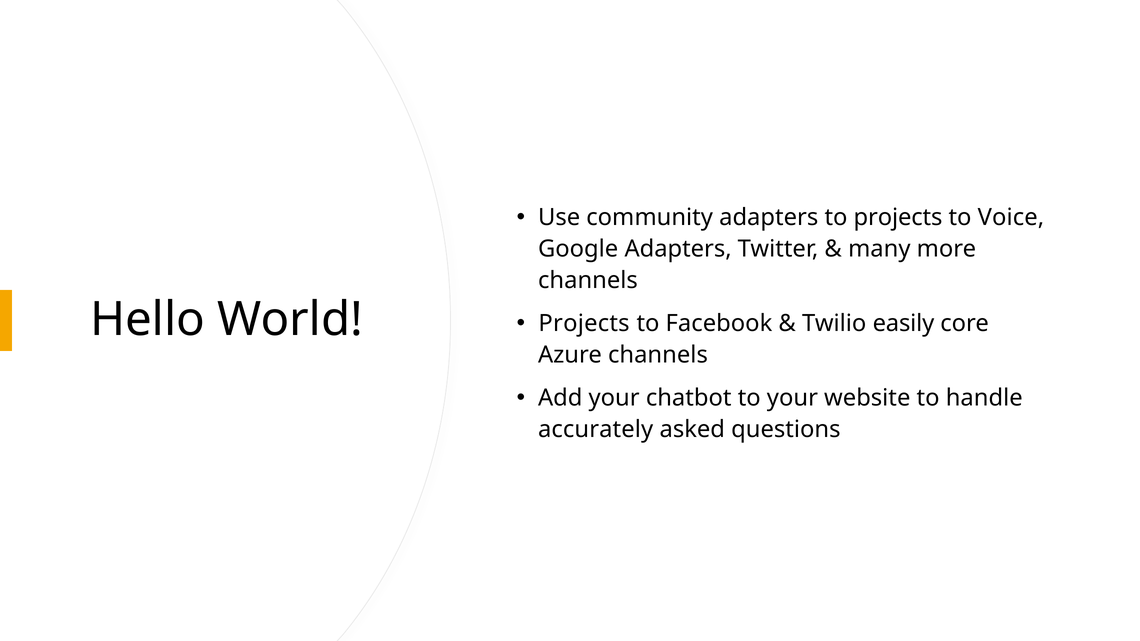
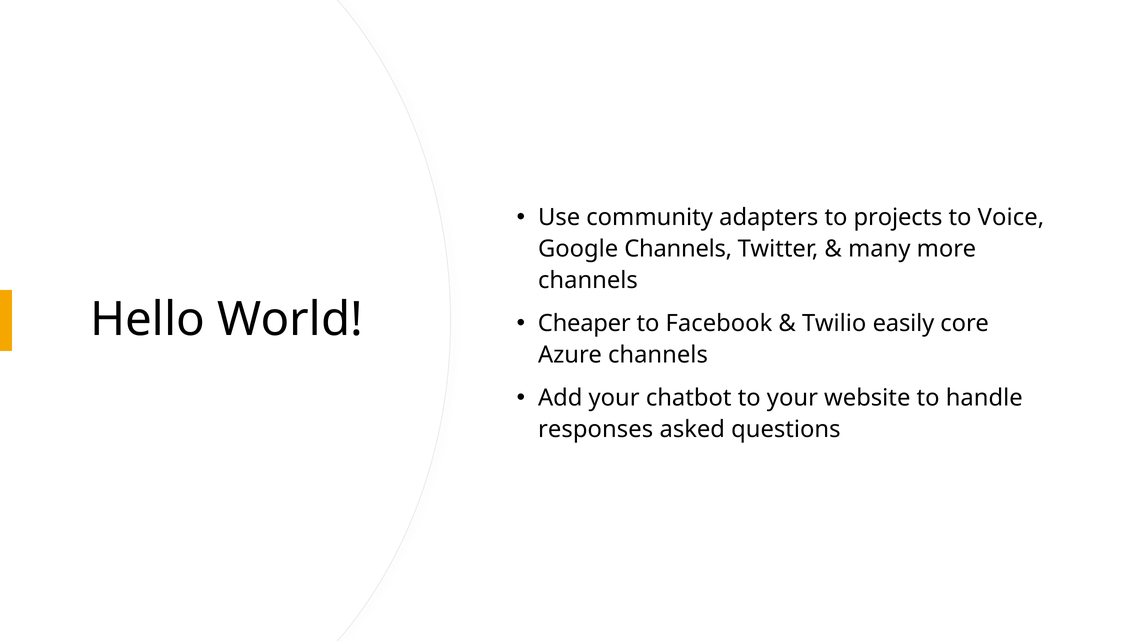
Google Adapters: Adapters -> Channels (678, 249)
Projects: Projects -> Cheaper (584, 324)
accurately: accurately -> responses (596, 430)
